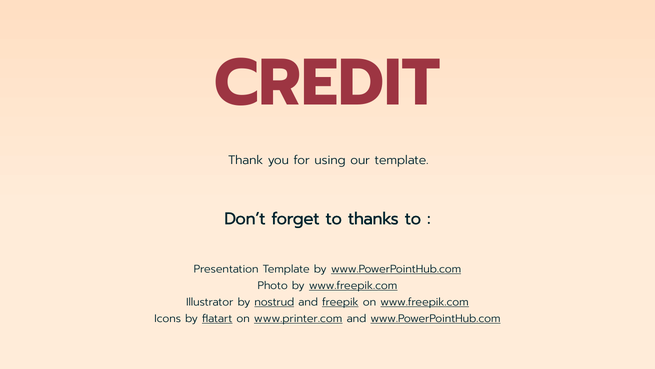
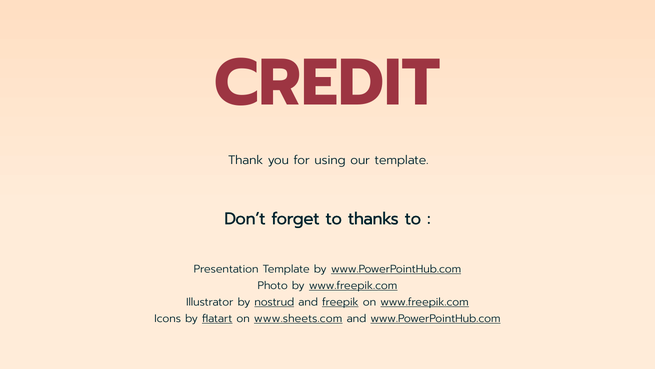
www.printer.com: www.printer.com -> www.sheets.com (298, 318)
